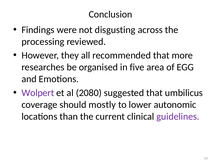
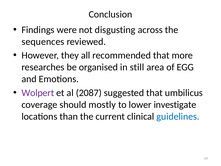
processing: processing -> sequences (43, 42)
five: five -> still (137, 67)
2080: 2080 -> 2087 (89, 93)
autonomic: autonomic -> investigate (175, 104)
guidelines colour: purple -> blue (178, 116)
